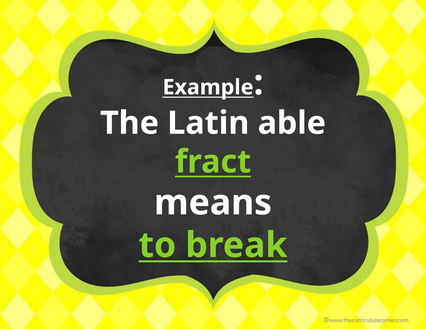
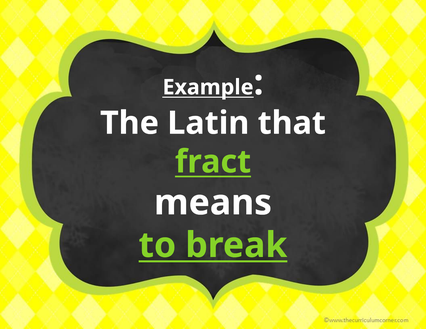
able: able -> that (292, 123)
